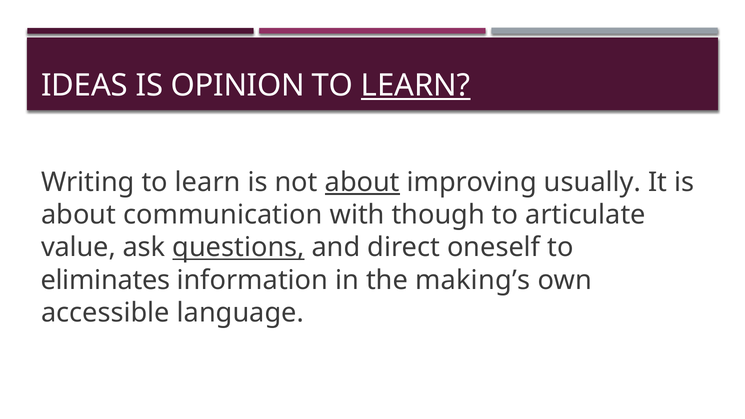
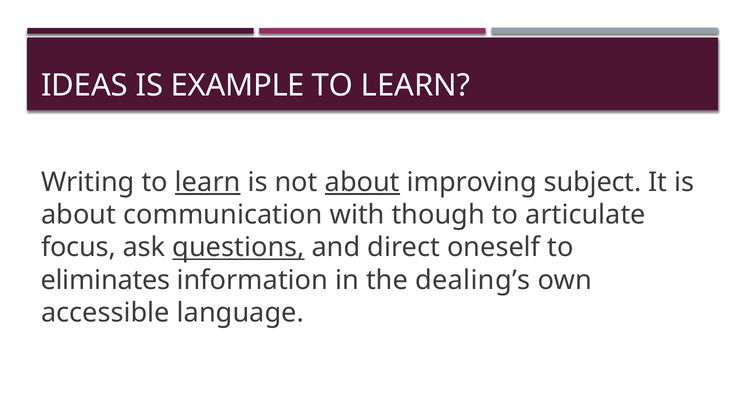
OPINION: OPINION -> EXAMPLE (238, 86)
LEARN underline: present -> none (416, 86)
learn underline: none -> present (208, 182)
usually: usually -> subject (593, 182)
value: value -> focus (78, 248)
making’s: making’s -> dealing’s (473, 280)
